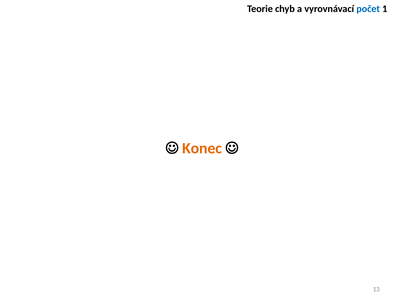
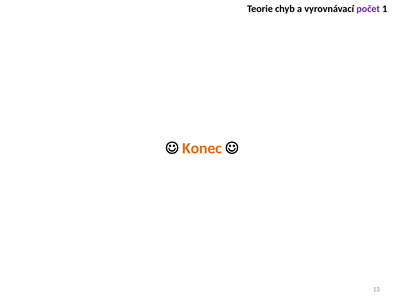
počet colour: blue -> purple (368, 9)
